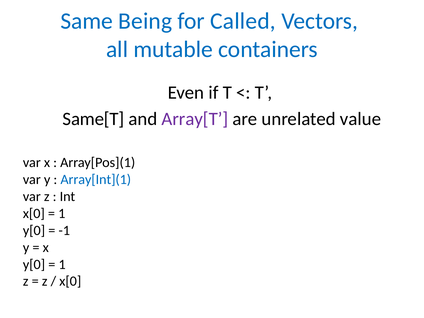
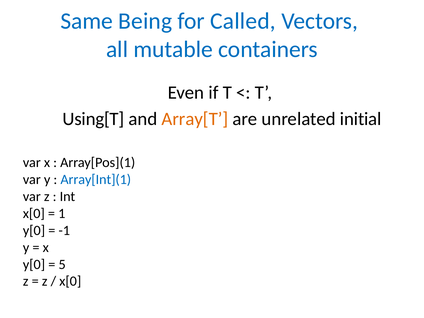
Same[T: Same[T -> Using[T (93, 119)
Array[T colour: purple -> orange (195, 119)
value: value -> initial (361, 119)
1: 1 -> 5 (62, 264)
